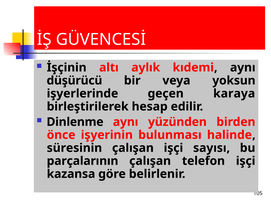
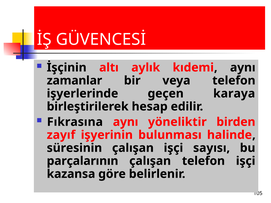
düşürücü: düşürücü -> zamanlar (74, 81)
veya yoksun: yoksun -> telefon (234, 81)
Dinlenme: Dinlenme -> Fıkrasına (75, 122)
yüzünden: yüzünden -> yöneliktir (177, 122)
önce: önce -> zayıf (61, 135)
